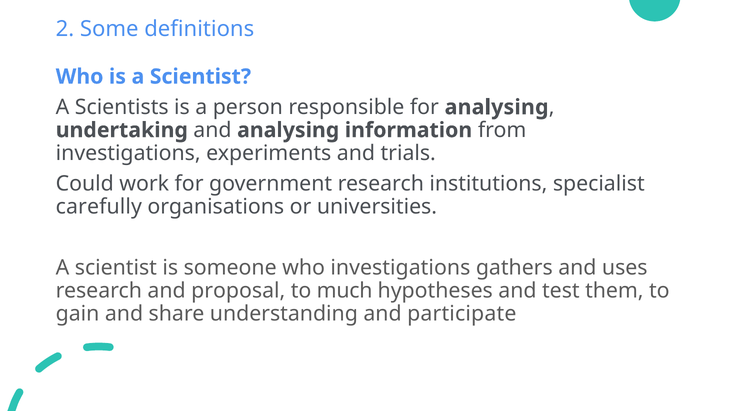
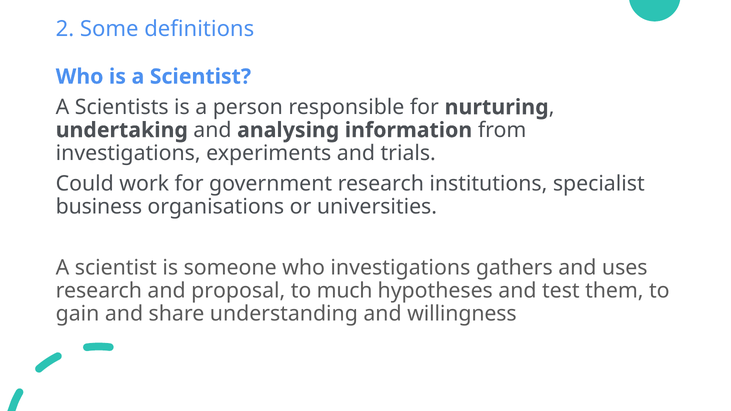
for analysing: analysing -> nurturing (497, 107)
carefully: carefully -> business (99, 207)
participate: participate -> willingness (462, 314)
